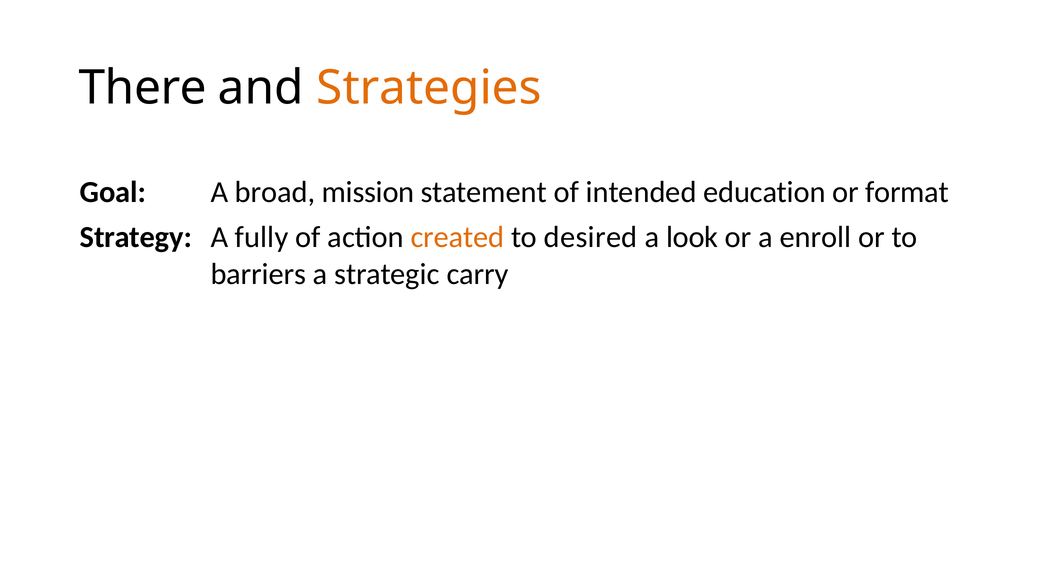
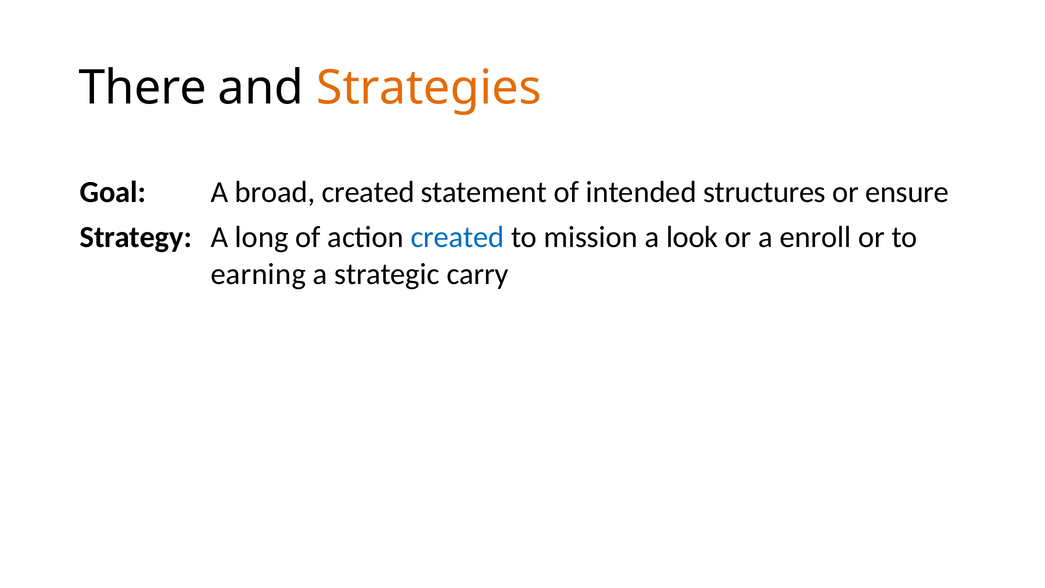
broad mission: mission -> created (368, 192)
education: education -> structures (765, 192)
format: format -> ensure (907, 192)
fully: fully -> long (262, 237)
created colour: orange -> blue (458, 237)
desired: desired -> mission (591, 237)
barriers: barriers -> earning (258, 274)
